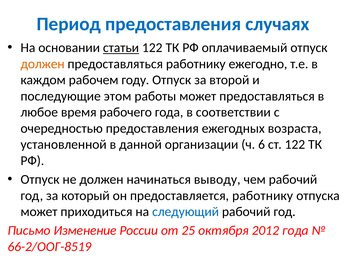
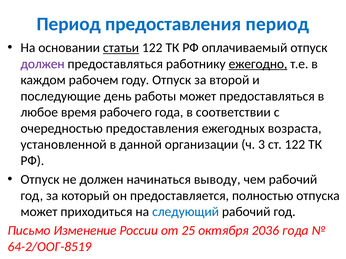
предоставления случаях: случаях -> период (277, 24)
должен colour: orange -> purple (43, 64)
ежегодно underline: none -> present (258, 64)
этом: этом -> день (118, 96)
6: 6 -> 3 (262, 145)
предоставляется работнику: работнику -> полностью (263, 196)
2012: 2012 -> 2036 (265, 231)
66-2/ООГ-8519: 66-2/ООГ-8519 -> 64-2/ООГ-8519 (49, 247)
